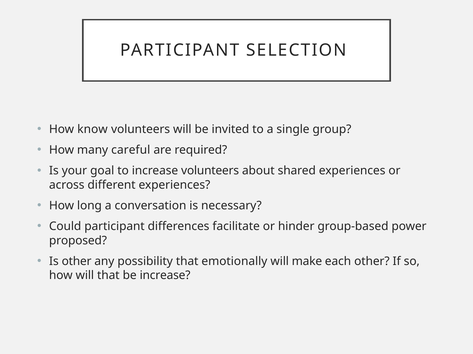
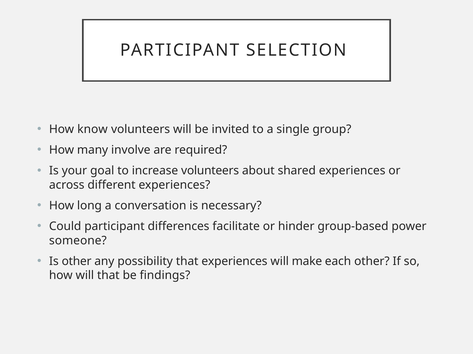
careful: careful -> involve (131, 150)
proposed: proposed -> someone (78, 241)
that emotionally: emotionally -> experiences (234, 262)
be increase: increase -> findings (165, 276)
